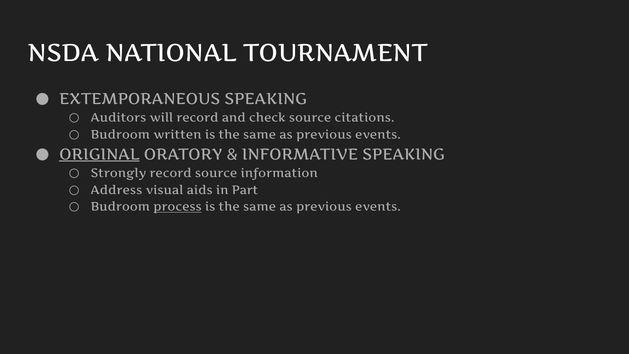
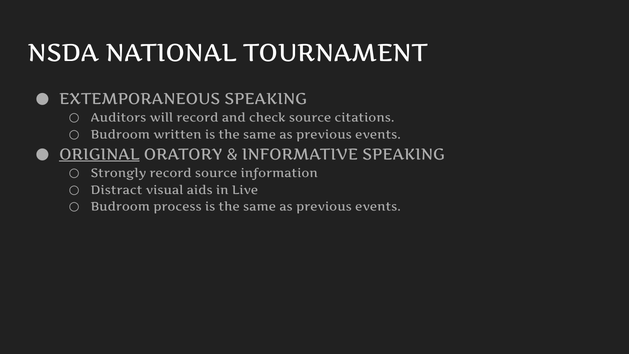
Address: Address -> Distract (116, 190)
Part: Part -> Live (245, 190)
process underline: present -> none (177, 207)
